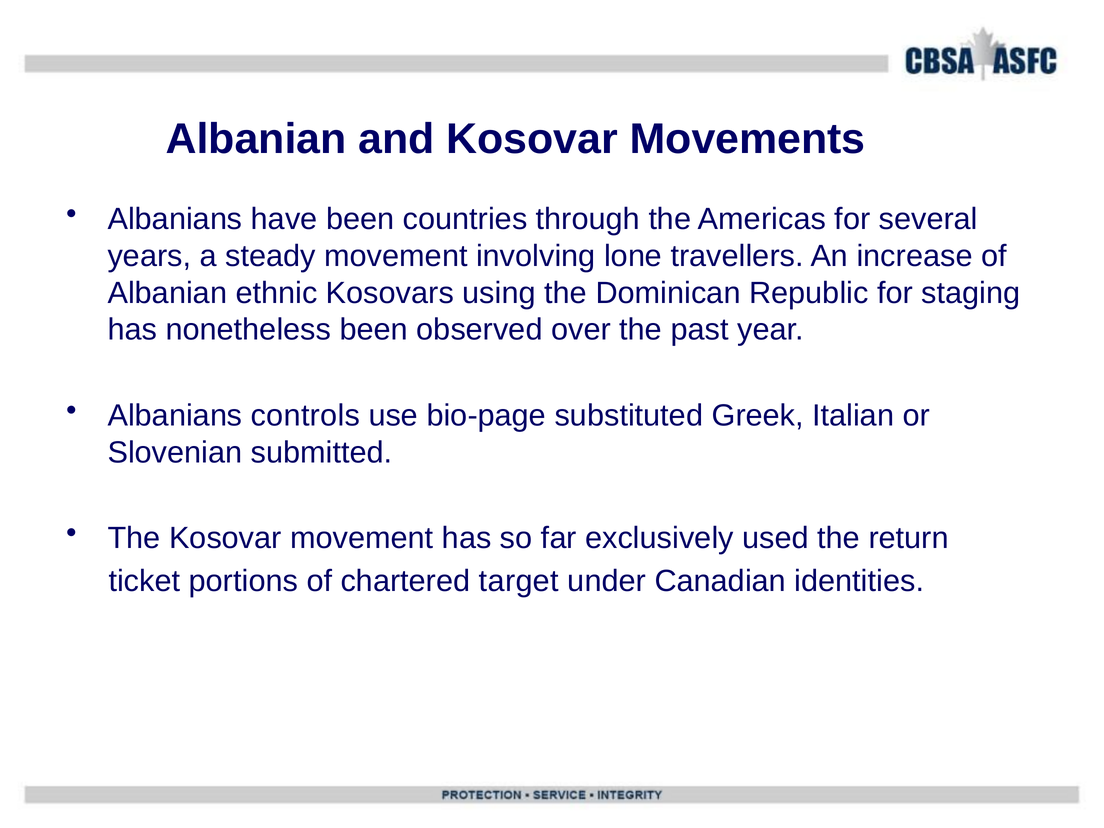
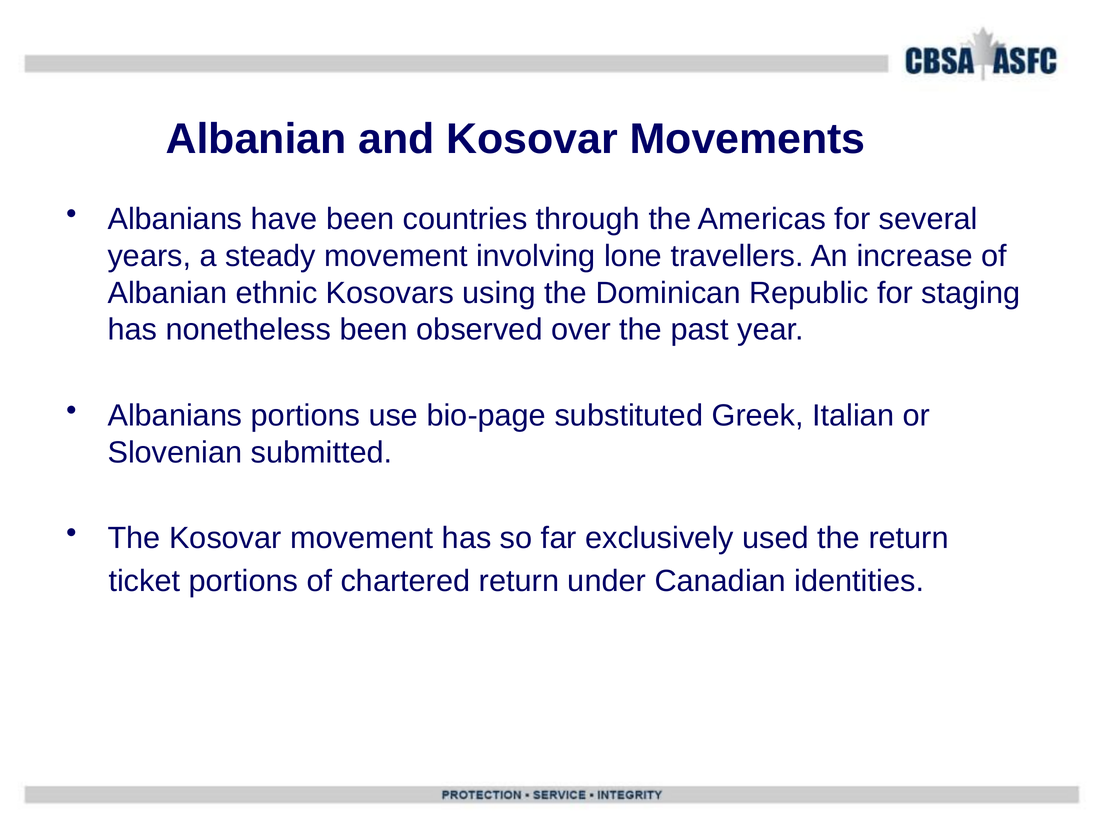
Albanians controls: controls -> portions (305, 416)
chartered target: target -> return (519, 581)
